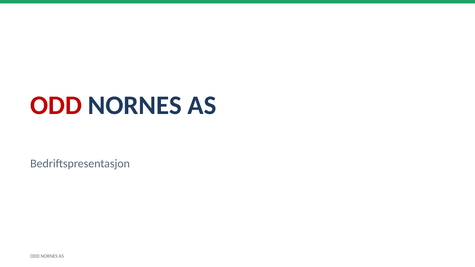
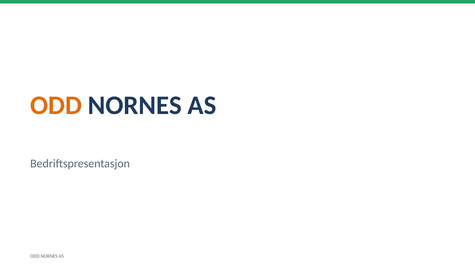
ODD colour: red -> orange (56, 105)
